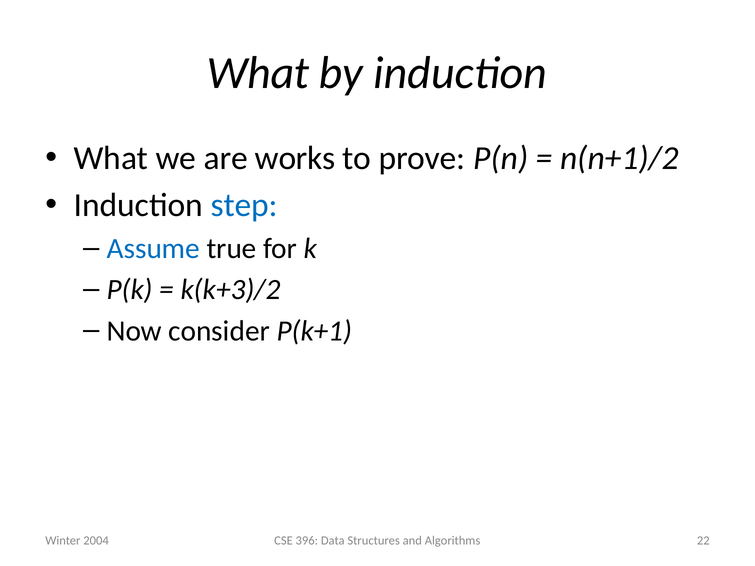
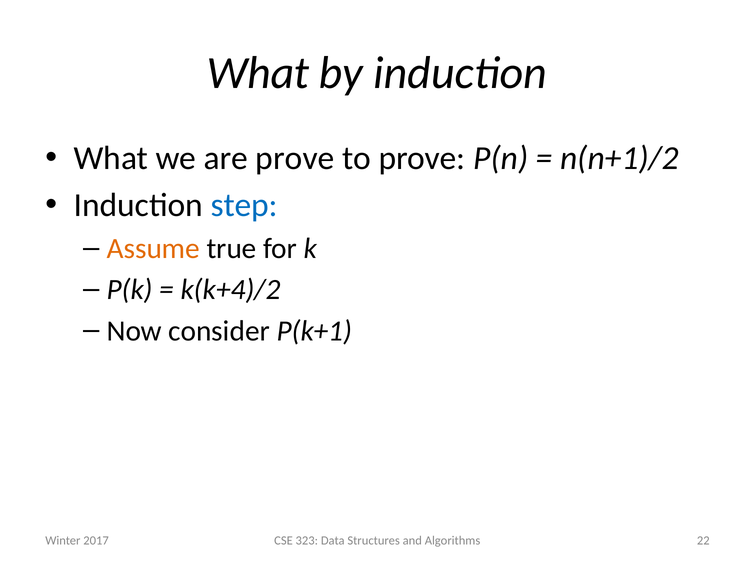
are works: works -> prove (295, 158)
Assume colour: blue -> orange (153, 249)
k(k+3)/2: k(k+3)/2 -> k(k+4)/2 (231, 290)
396: 396 -> 323 (307, 541)
2004: 2004 -> 2017 (96, 541)
